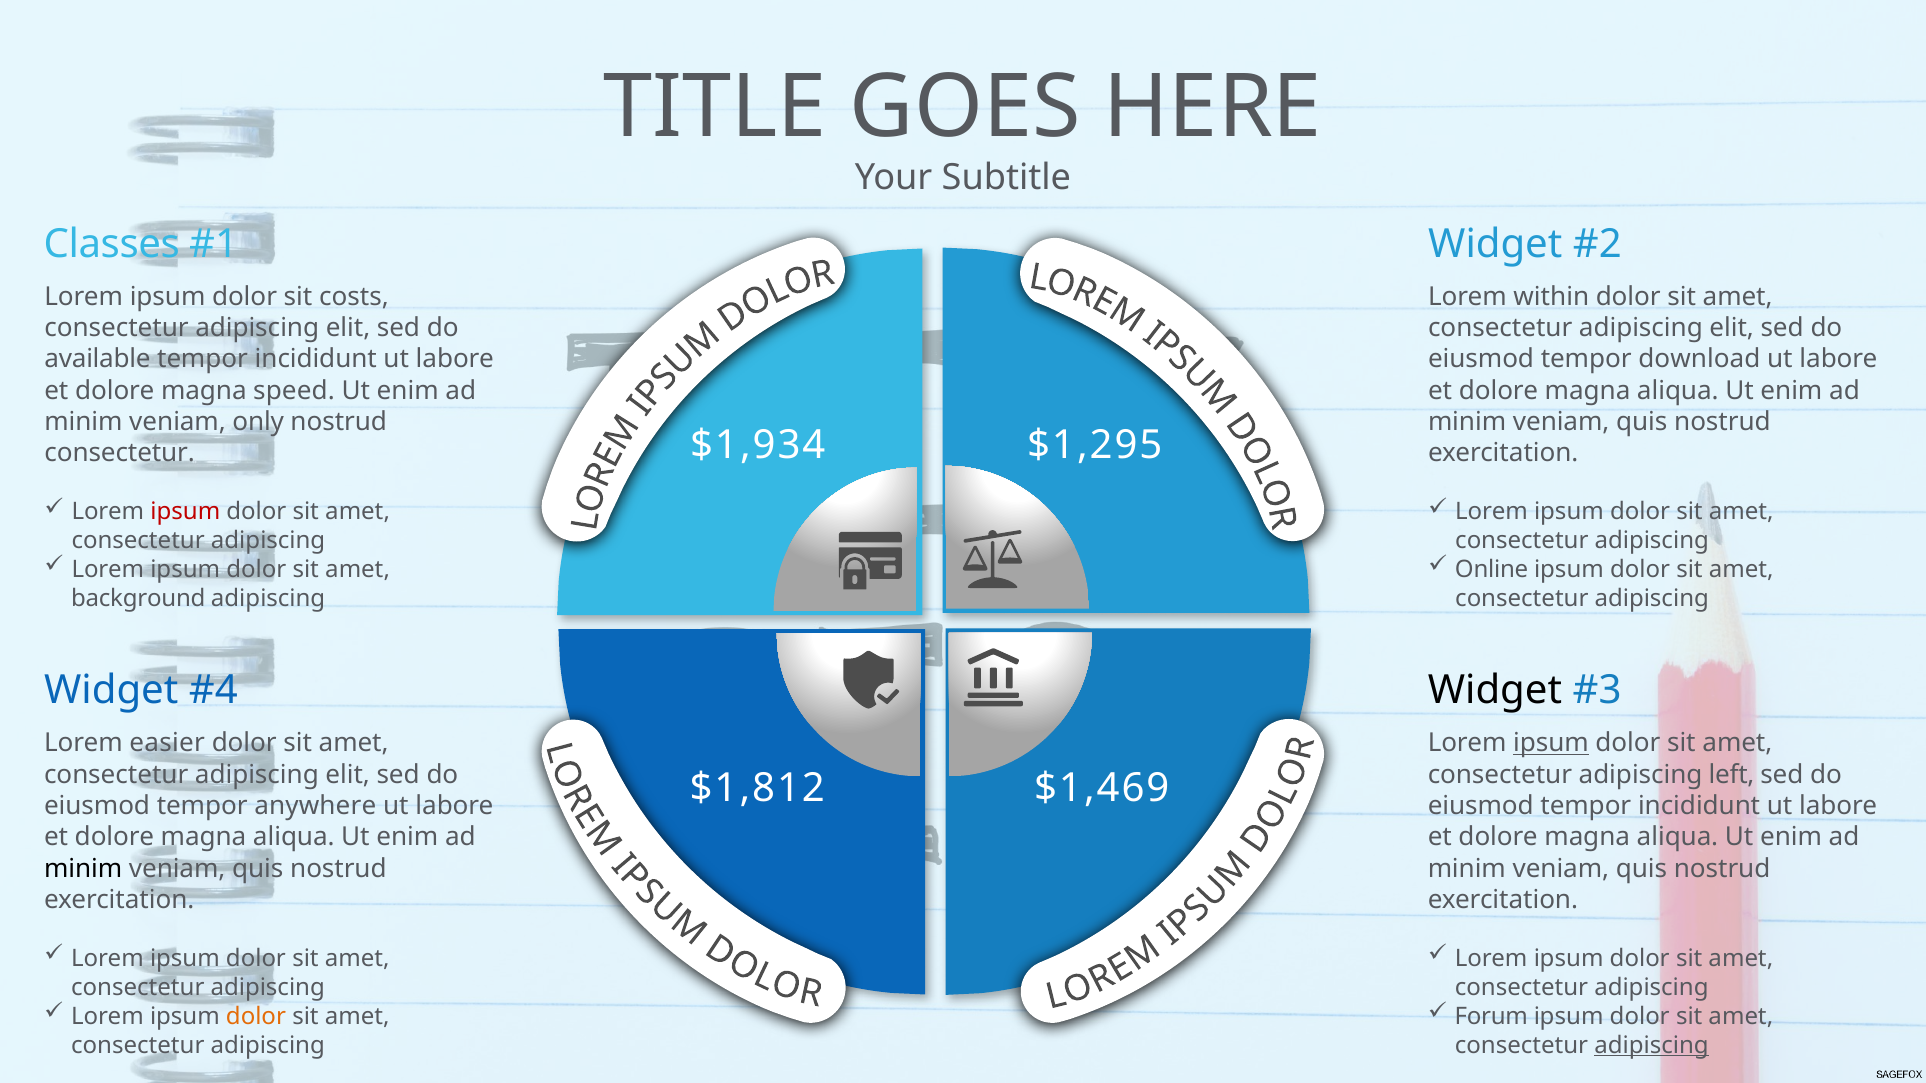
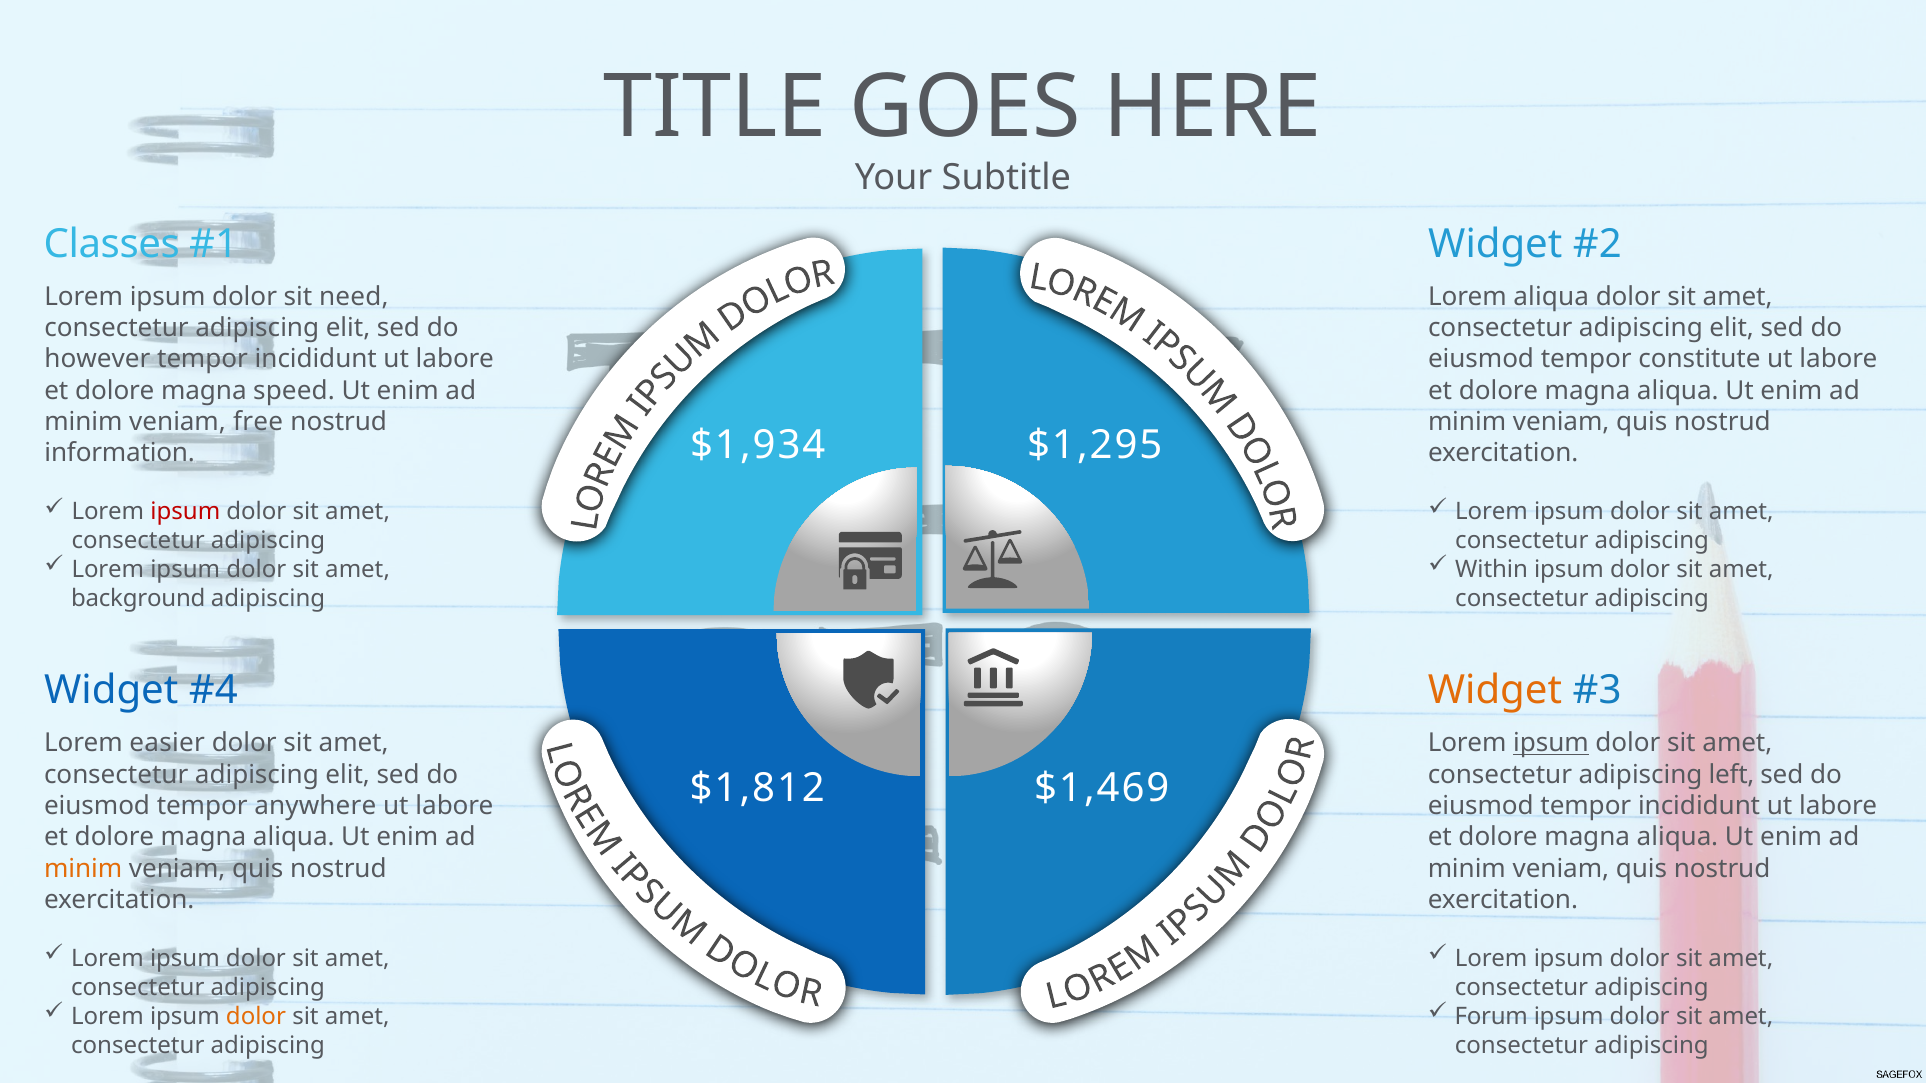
costs: costs -> need (354, 297)
Lorem within: within -> aliqua (1551, 297)
available: available -> however (97, 359)
download: download -> constitute (1699, 359)
only: only -> free (258, 422)
consectetur: consectetur -> information (120, 453)
Online: Online -> Within (1492, 570)
Widget colour: black -> orange (1495, 691)
minim colour: black -> orange (83, 869)
adipiscing underline: present -> none (1651, 1046)
